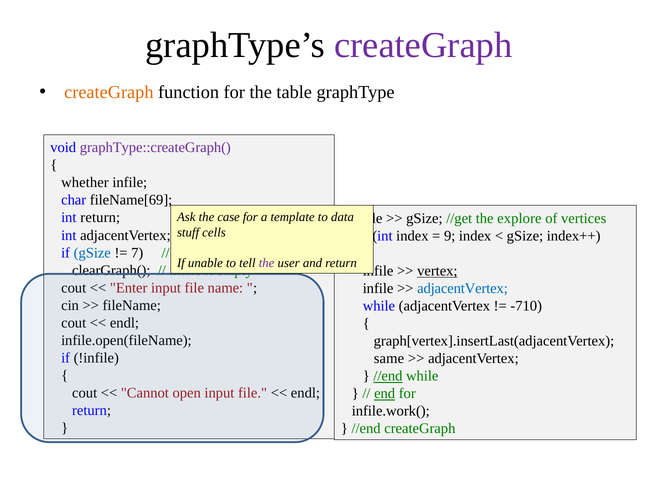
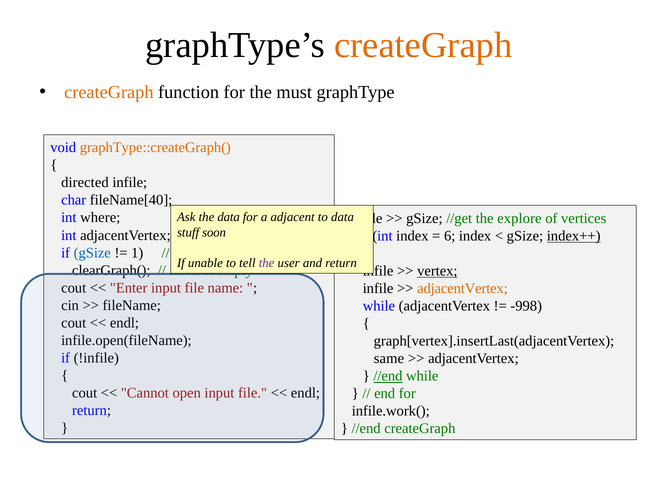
createGraph colour: purple -> orange (423, 45)
table: table -> must (294, 92)
graphType::createGraph( colour: purple -> orange (155, 148)
whether: whether -> directed (85, 183)
fileName[69: fileName[69 -> fileName[40 (131, 200)
int return: return -> where (100, 218)
the case: case -> data (229, 217)
template: template -> adjacent (293, 217)
cells: cells -> soon (214, 233)
9: 9 -> 6 (450, 236)
index++ underline: none -> present (574, 236)
7: 7 -> 1 (137, 253)
adjacentVertex colour: blue -> orange (462, 289)
-710: -710 -> -998 (526, 306)
end underline: present -> none (385, 394)
